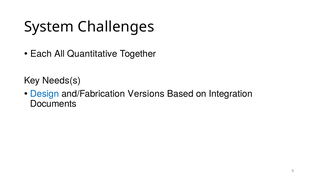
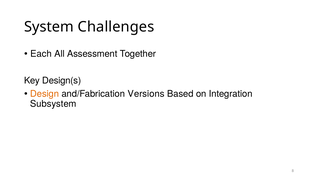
Quantitative: Quantitative -> Assessment (92, 54)
Needs(s: Needs(s -> Design(s (62, 80)
Design colour: blue -> orange (45, 94)
Documents: Documents -> Subsystem (53, 104)
